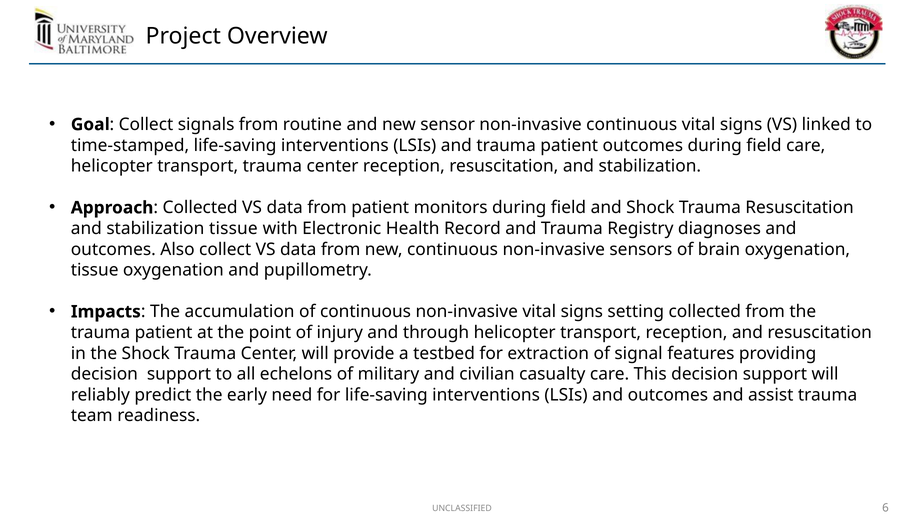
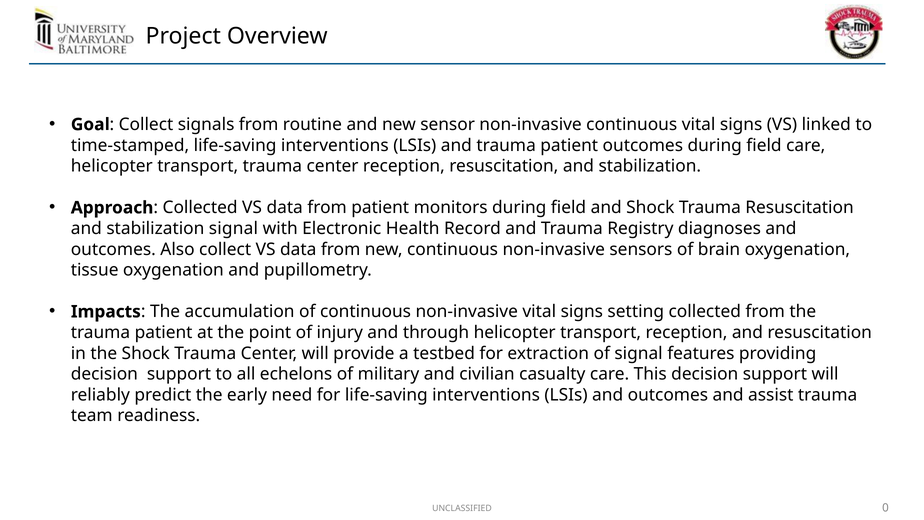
stabilization tissue: tissue -> signal (233, 228)
6: 6 -> 0 (886, 508)
